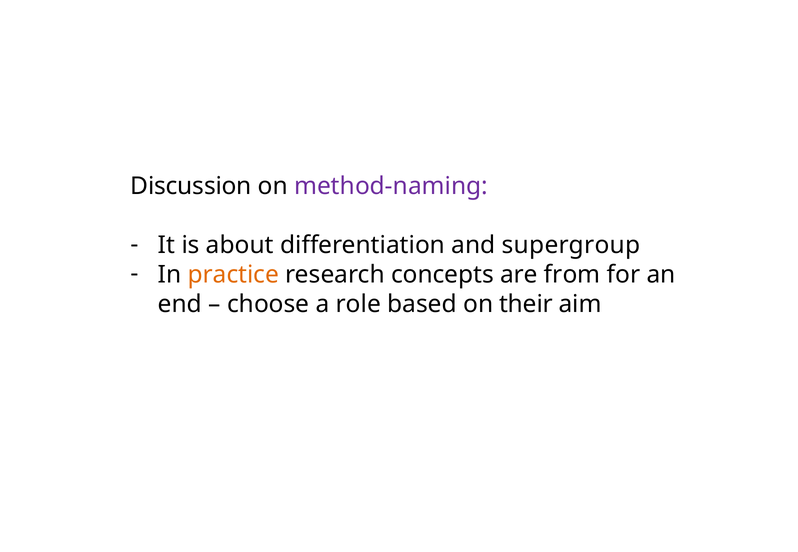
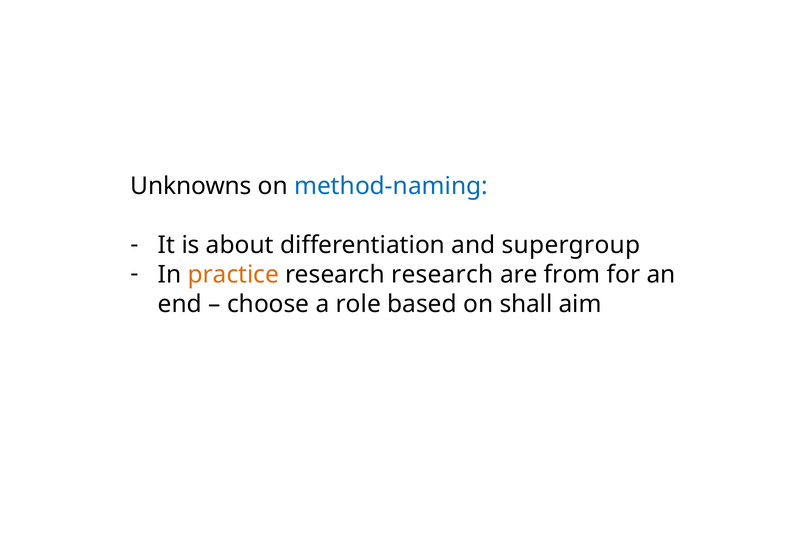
Discussion: Discussion -> Unknowns (191, 187)
method-naming colour: purple -> blue (391, 187)
research concepts: concepts -> research (442, 275)
their: their -> shall (526, 304)
